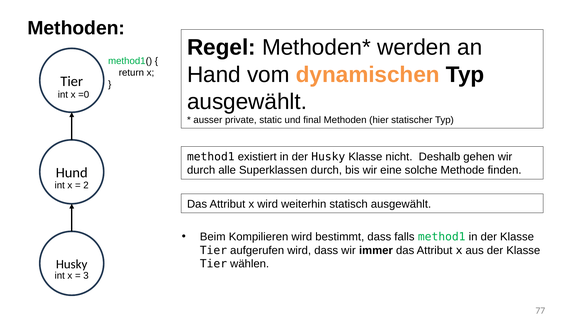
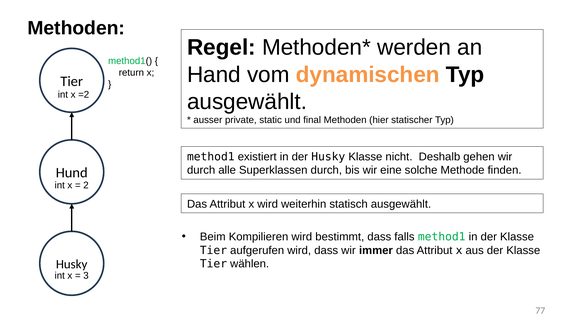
=0: =0 -> =2 (84, 95)
